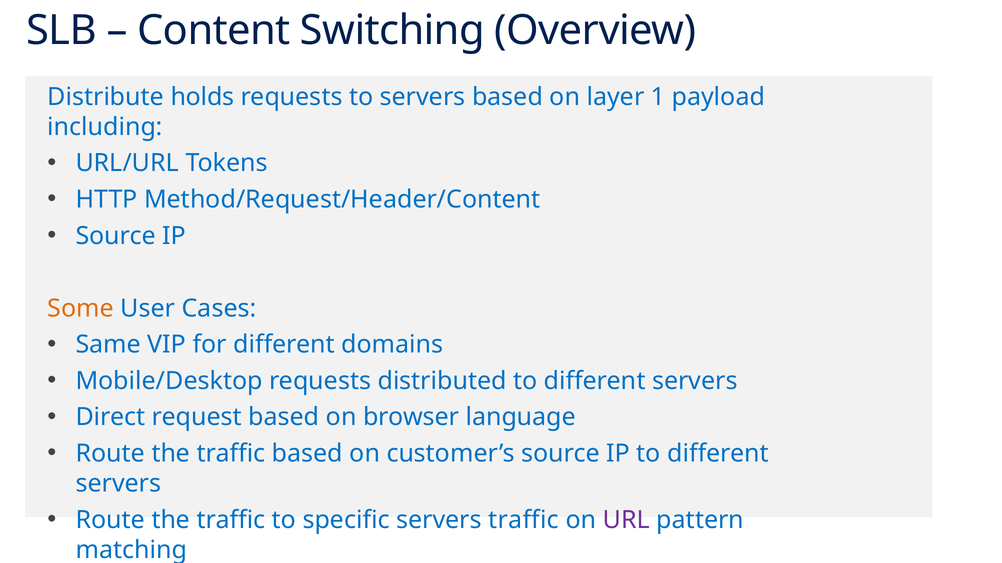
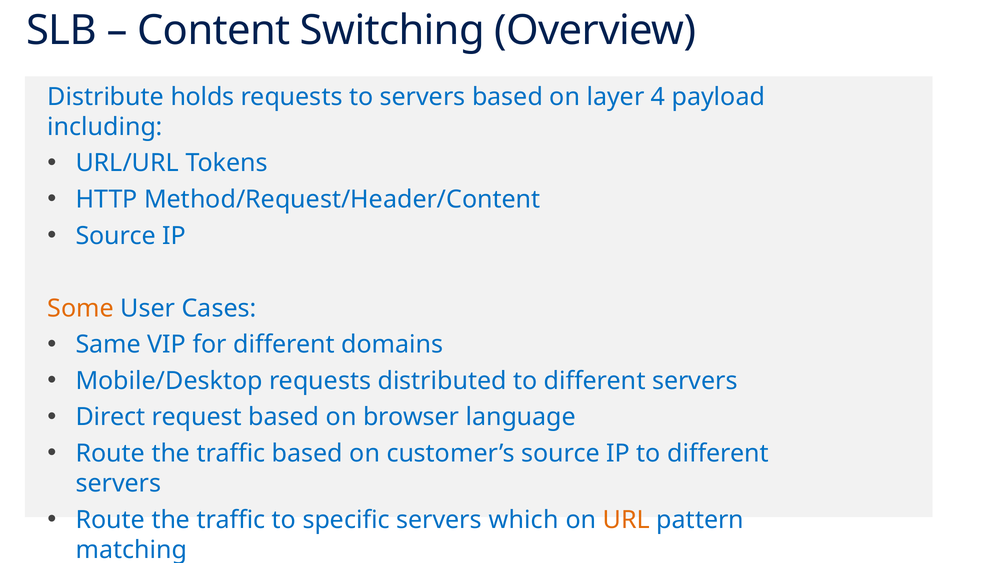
1: 1 -> 4 (658, 97)
servers traffic: traffic -> which (524, 520)
URL colour: purple -> orange (626, 520)
